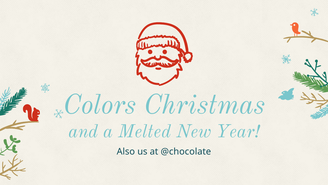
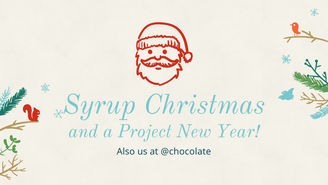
Colors: Colors -> Syrup (99, 104)
Melted: Melted -> Project (145, 131)
